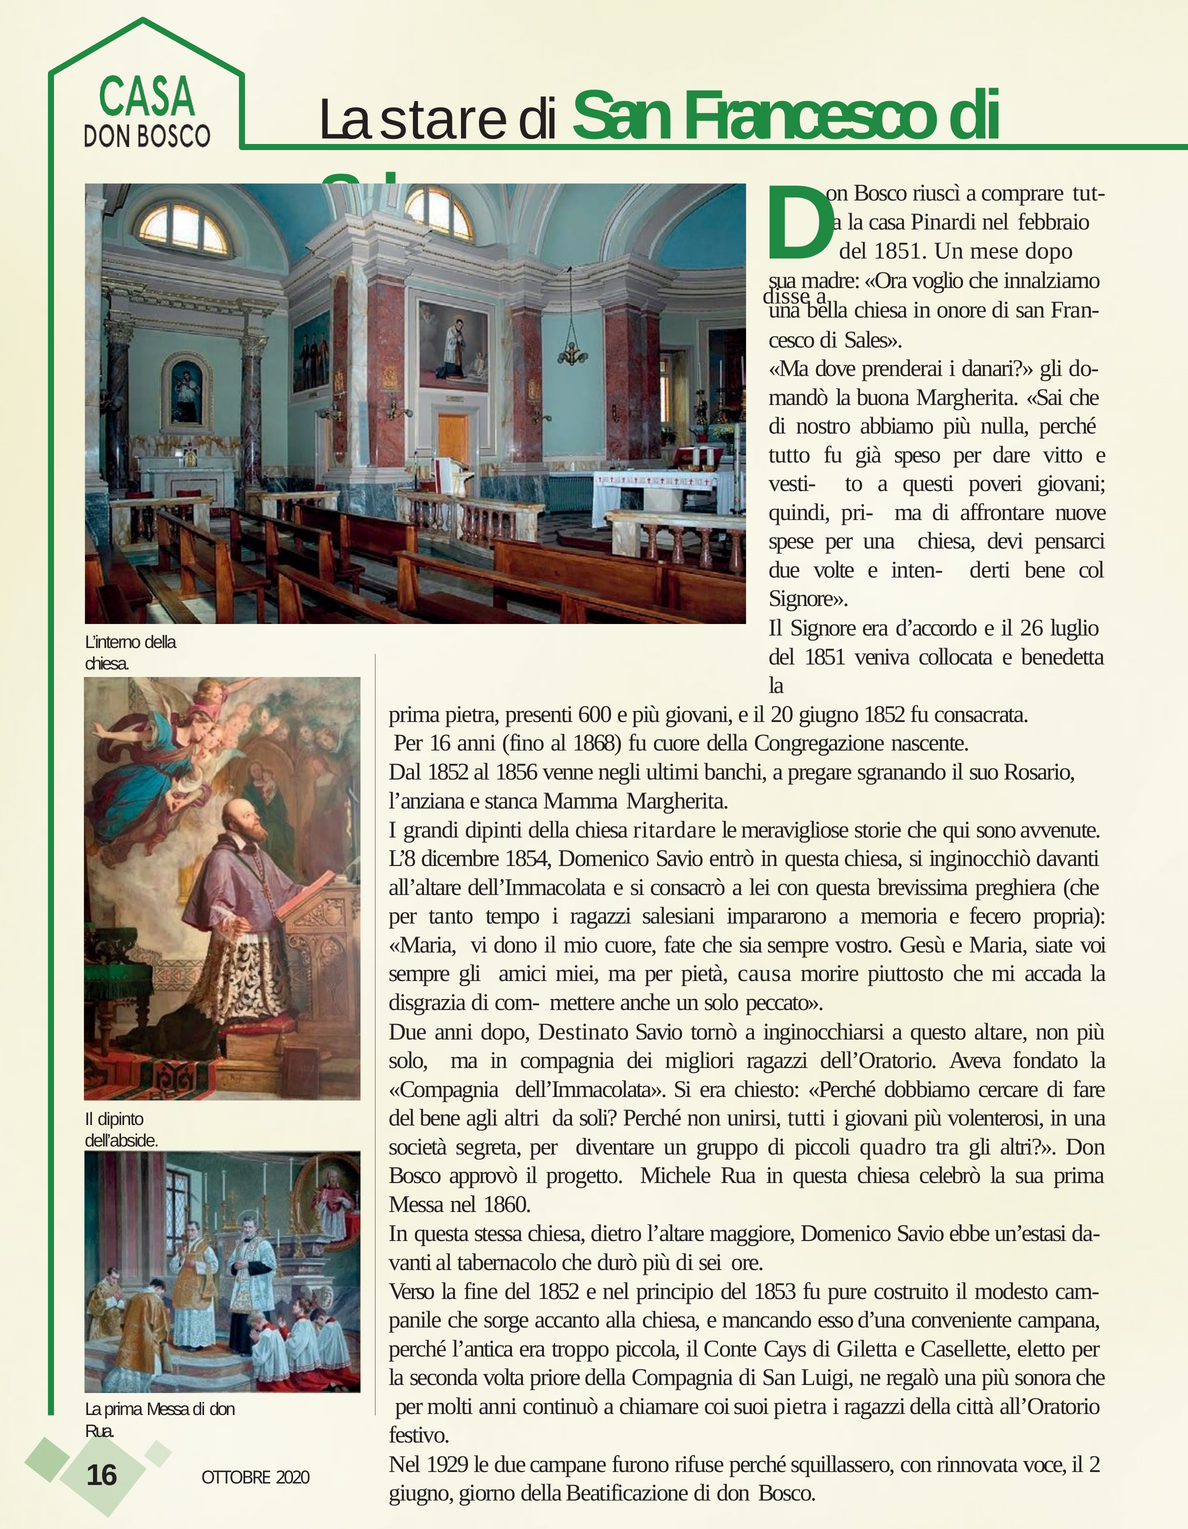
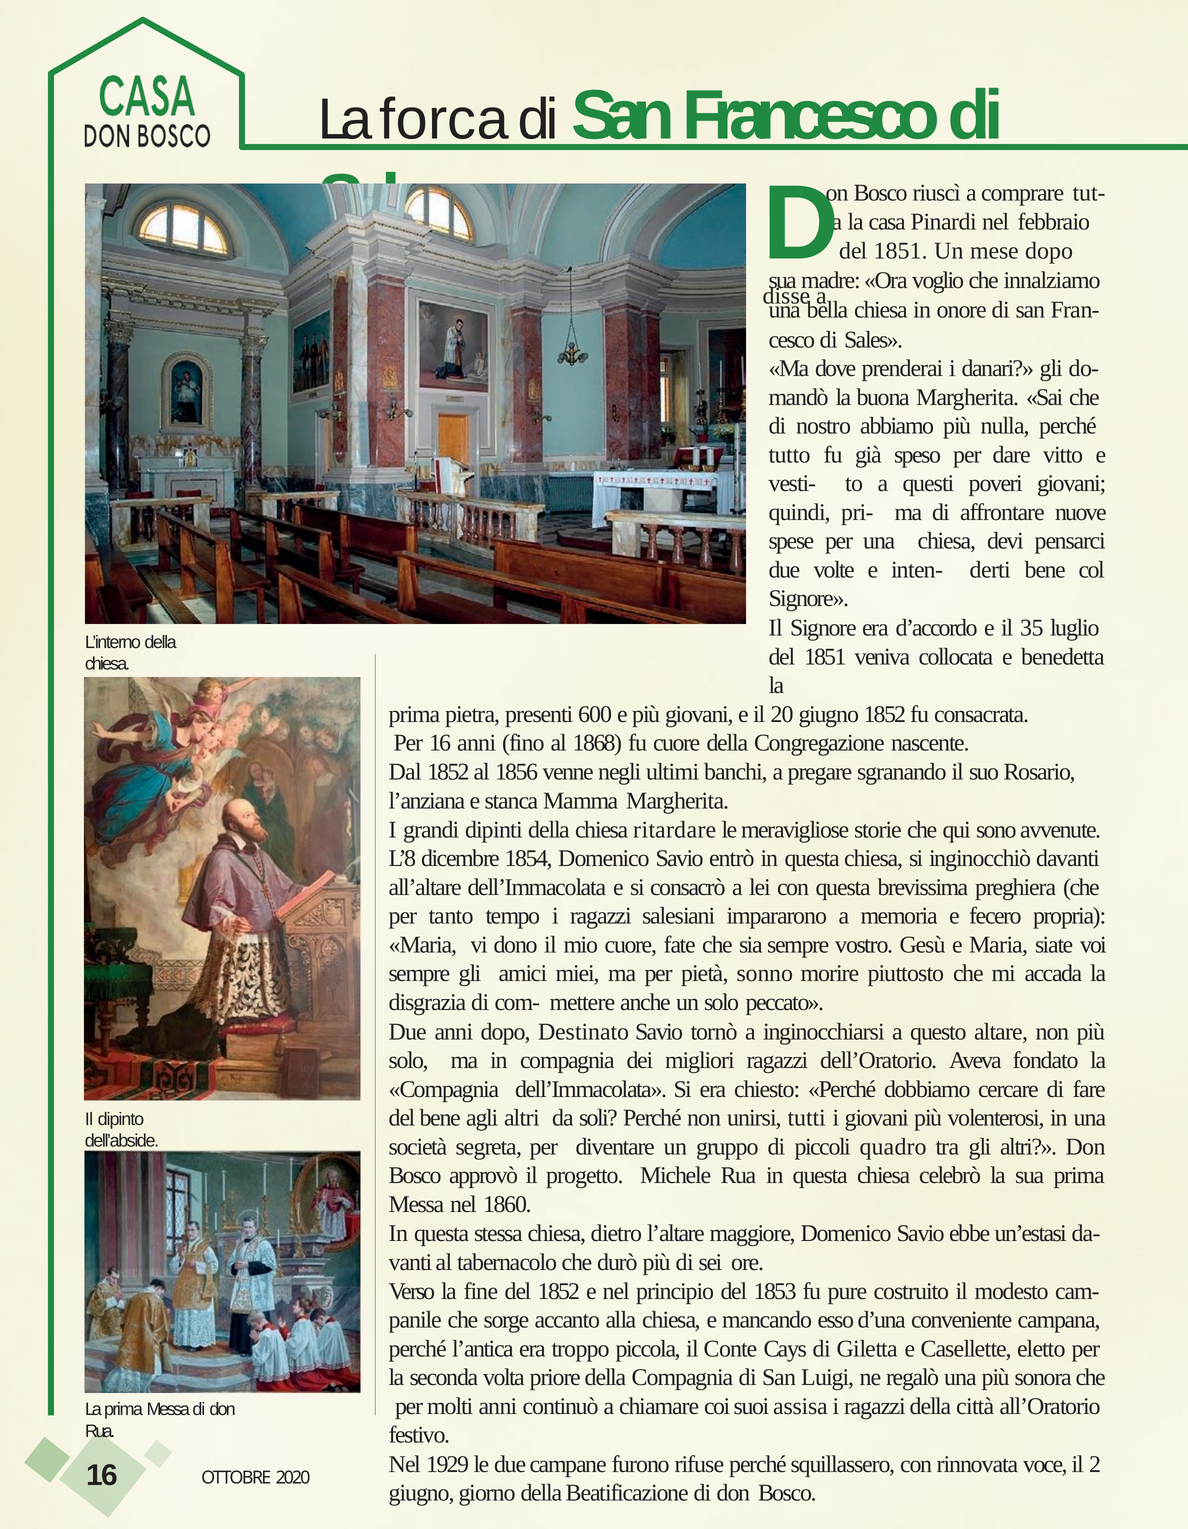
stare: stare -> forca (444, 120)
26: 26 -> 35 (1032, 628)
causa: causa -> sonno (765, 973)
suoi pietra: pietra -> assisa (801, 1406)
